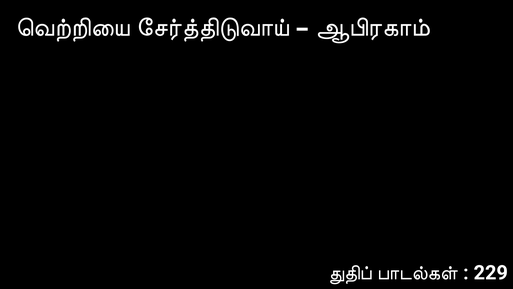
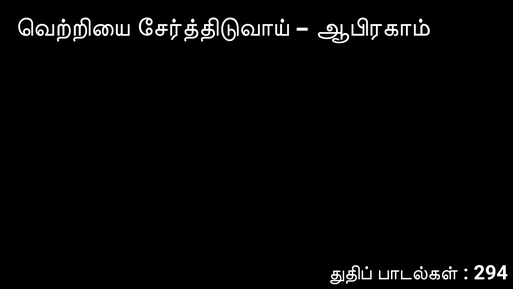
229: 229 -> 294 (491, 272)
